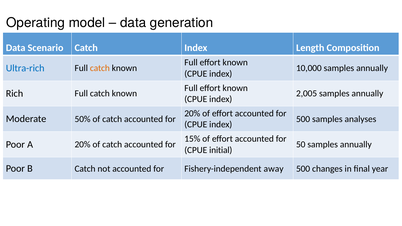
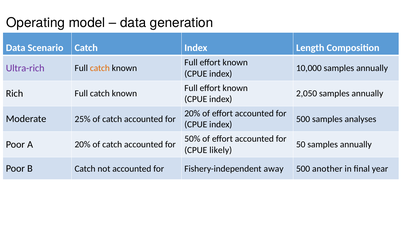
Ultra-rich colour: blue -> purple (25, 68)
2,005: 2,005 -> 2,050 (307, 94)
50%: 50% -> 25% (83, 119)
15%: 15% -> 50% (192, 139)
initial: initial -> likely (221, 150)
changes: changes -> another (327, 169)
